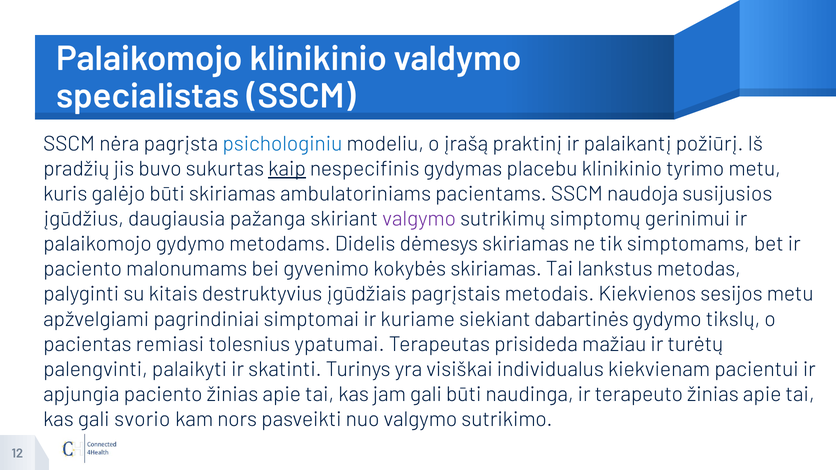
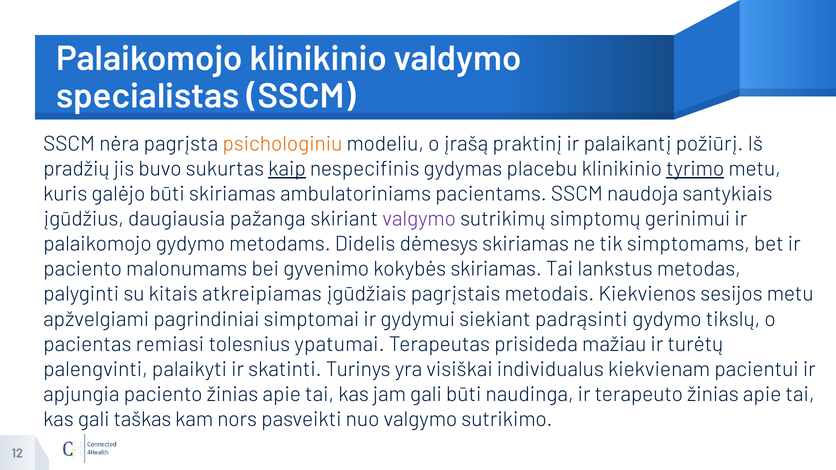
psichologiniu colour: blue -> orange (282, 144)
tyrimo underline: none -> present (695, 169)
susijusios: susijusios -> santykiais (727, 194)
destruktyvius: destruktyvius -> atkreipiamas (262, 294)
kuriame: kuriame -> gydymui (418, 319)
dabartinės: dabartinės -> padrąsinti (581, 319)
svorio: svorio -> taškas (142, 420)
